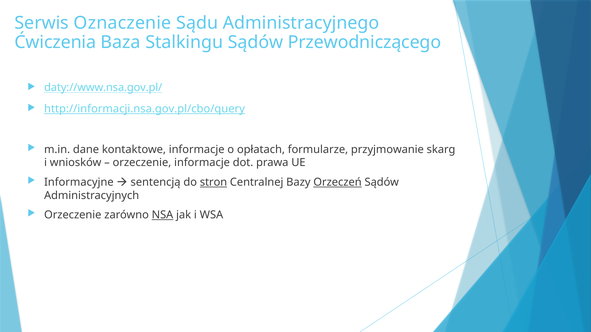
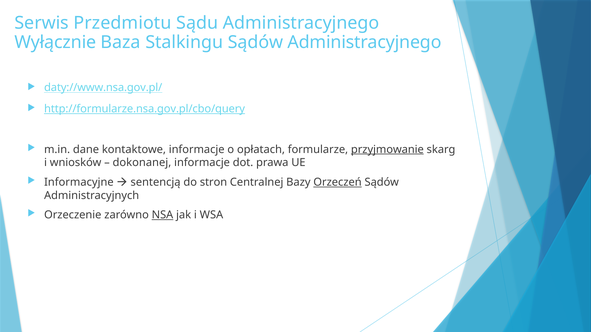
Oznaczenie: Oznaczenie -> Przedmiotu (123, 23)
Ćwiczenia: Ćwiczenia -> Wyłącznie (55, 42)
Sądów Przewodniczącego: Przewodniczącego -> Administracyjnego (365, 42)
http://informacji.nsa.gov.pl/cbo/query: http://informacji.nsa.gov.pl/cbo/query -> http://formularze.nsa.gov.pl/cbo/query (145, 109)
przyjmowanie underline: none -> present (387, 150)
orzeczenie: orzeczenie -> dokonanej (142, 163)
stron underline: present -> none (213, 182)
